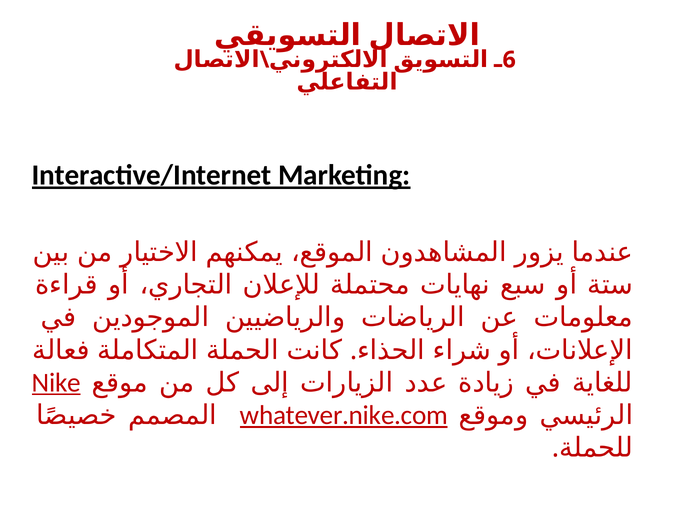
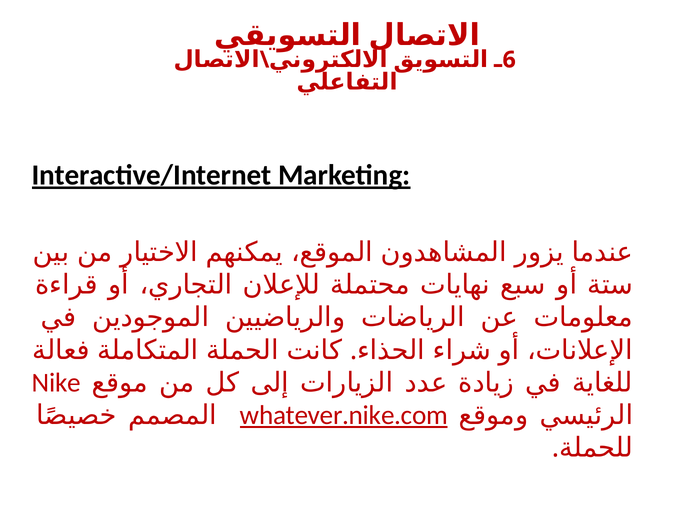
Nike underline: present -> none (56, 383)
